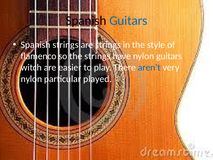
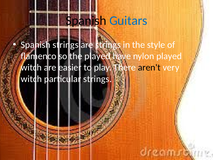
the strings: strings -> played (97, 56)
nylon guitars: guitars -> played (169, 56)
aren't colour: blue -> black (149, 67)
nylon: nylon -> witch (31, 79)
particular played: played -> strings (98, 79)
